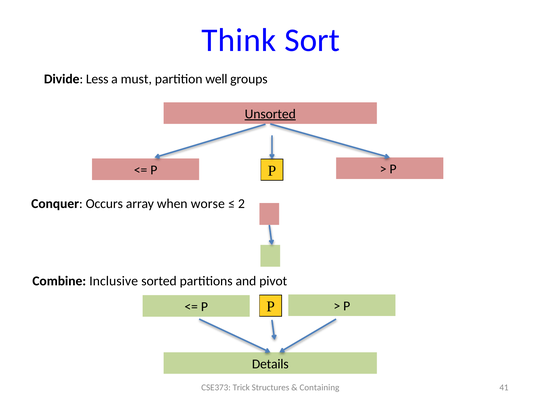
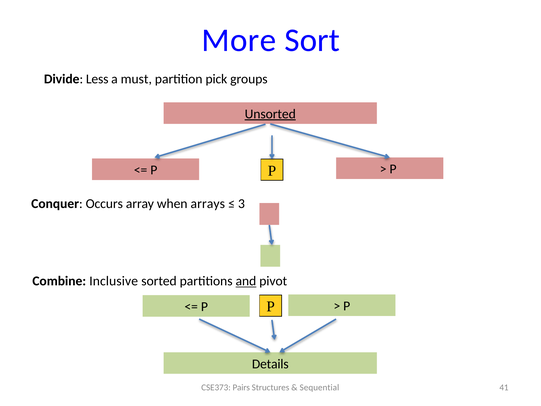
Think: Think -> More (239, 40)
well: well -> pick (216, 79)
worse: worse -> arrays (208, 204)
2: 2 -> 3 (241, 204)
and underline: none -> present (246, 281)
Trick: Trick -> Pairs (241, 387)
Containing: Containing -> Sequential (319, 387)
